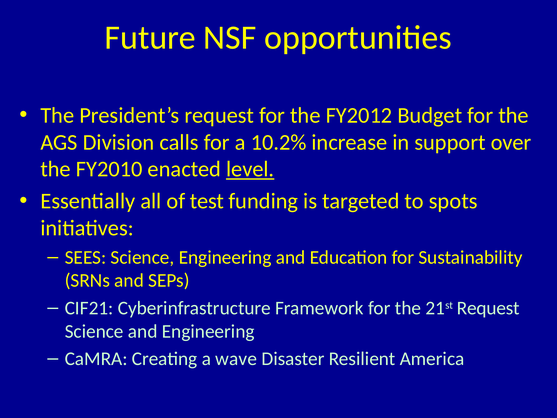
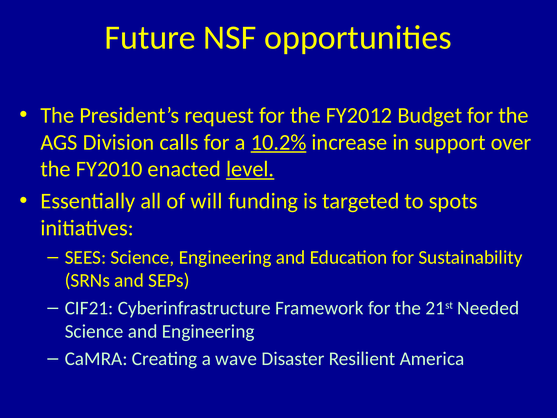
10.2% underline: none -> present (279, 142)
test: test -> will (207, 201)
21st Request: Request -> Needed (488, 308)
